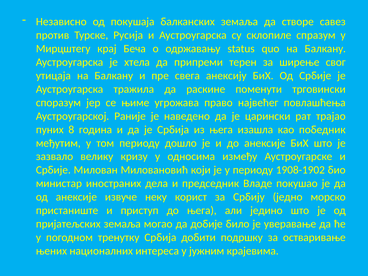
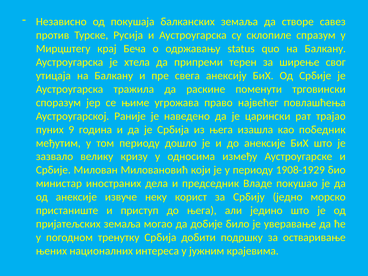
8: 8 -> 9 (71, 130)
1908-1902: 1908-1902 -> 1908-1929 (300, 170)
